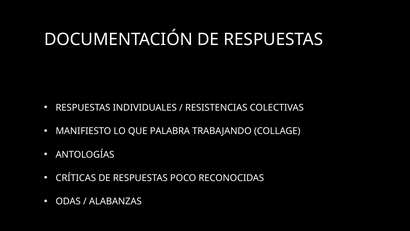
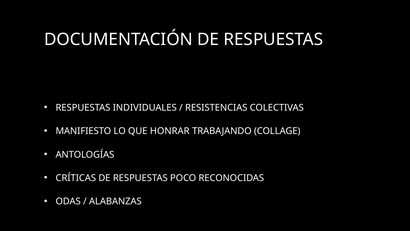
PALABRA: PALABRA -> HONRAR (170, 131)
